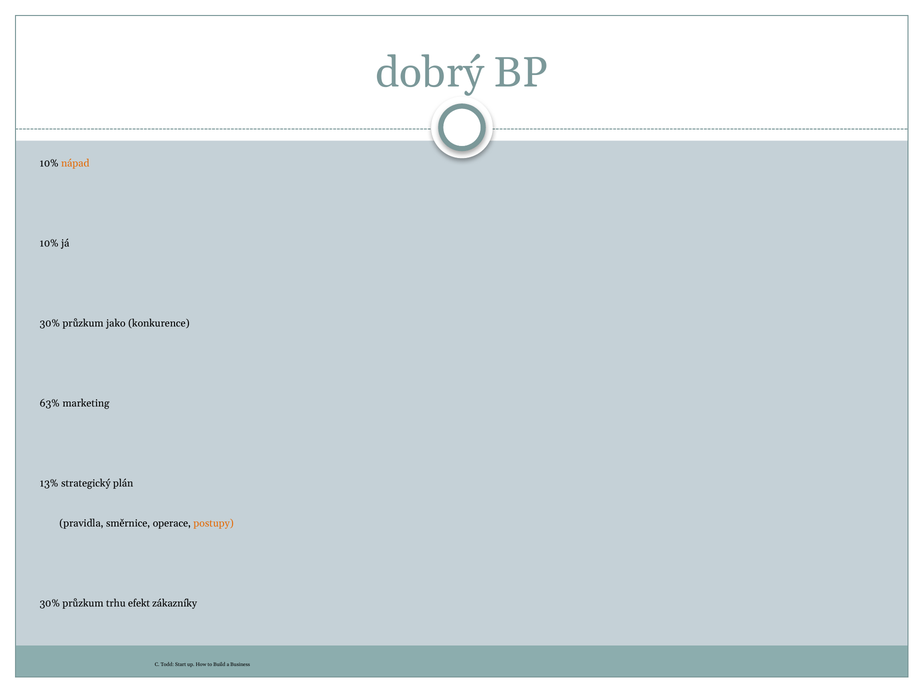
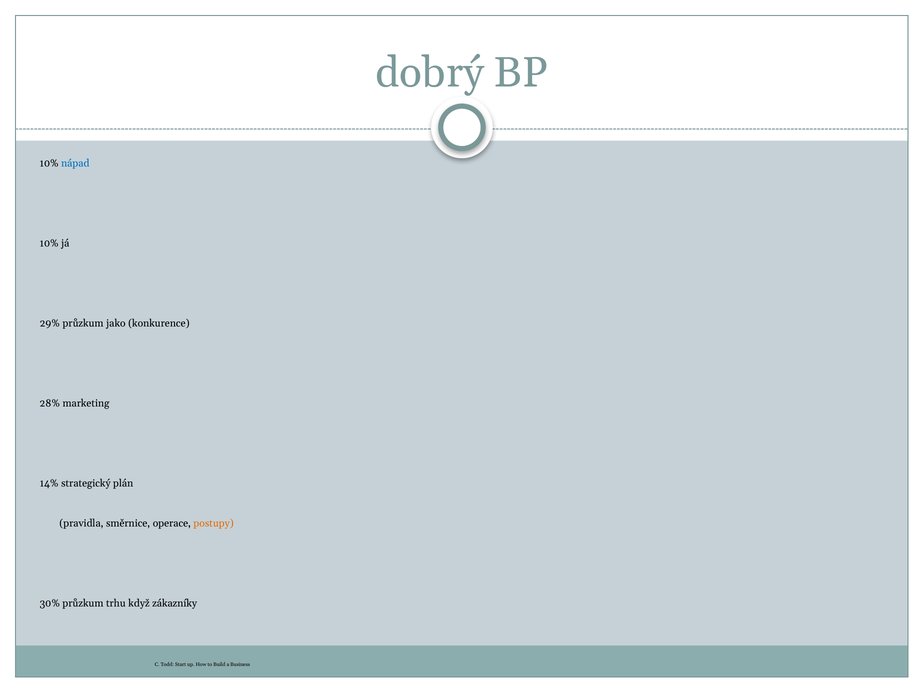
nápad colour: orange -> blue (75, 163)
30%: 30% -> 29% (50, 323)
63%: 63% -> 28% (50, 403)
13%: 13% -> 14% (49, 483)
efekt: efekt -> když (139, 603)
